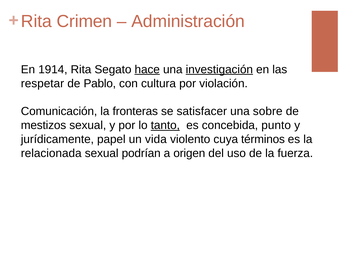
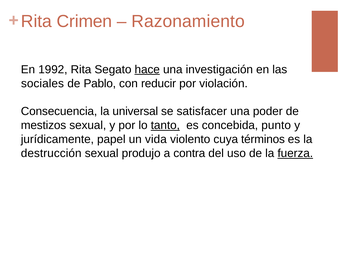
Administración: Administración -> Razonamiento (188, 21)
1914: 1914 -> 1992 (53, 69)
investigación underline: present -> none (219, 69)
respetar: respetar -> sociales (42, 83)
cultura: cultura -> reducir (159, 83)
Comunicación: Comunicación -> Consecuencia (59, 111)
fronteras: fronteras -> universal (135, 111)
sobre: sobre -> poder (268, 111)
relacionada: relacionada -> destrucción (51, 153)
podrían: podrían -> produjo (141, 153)
origen: origen -> contra (189, 153)
fuerza underline: none -> present (295, 153)
